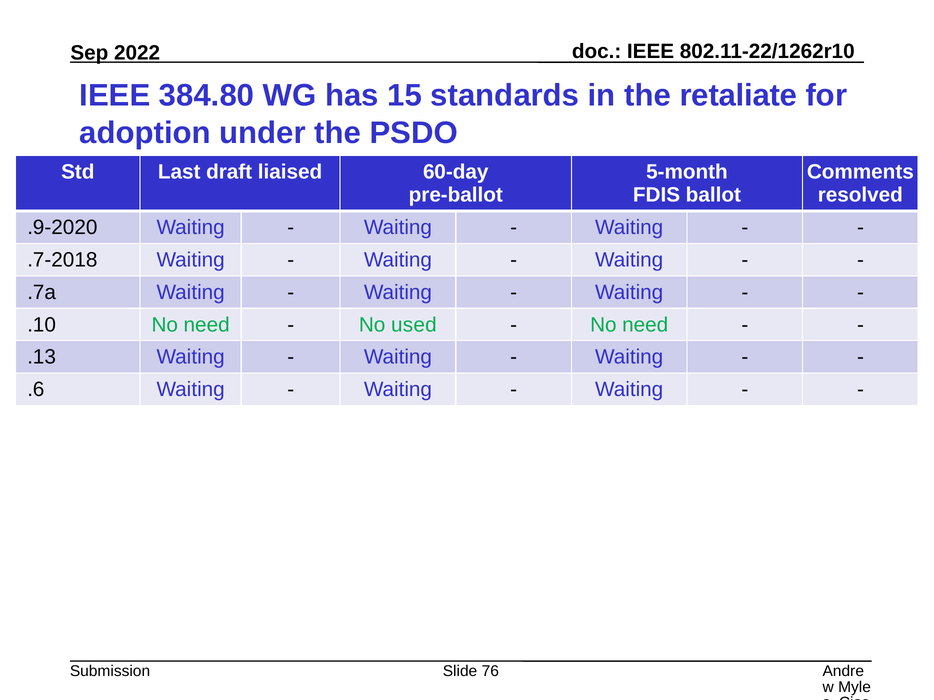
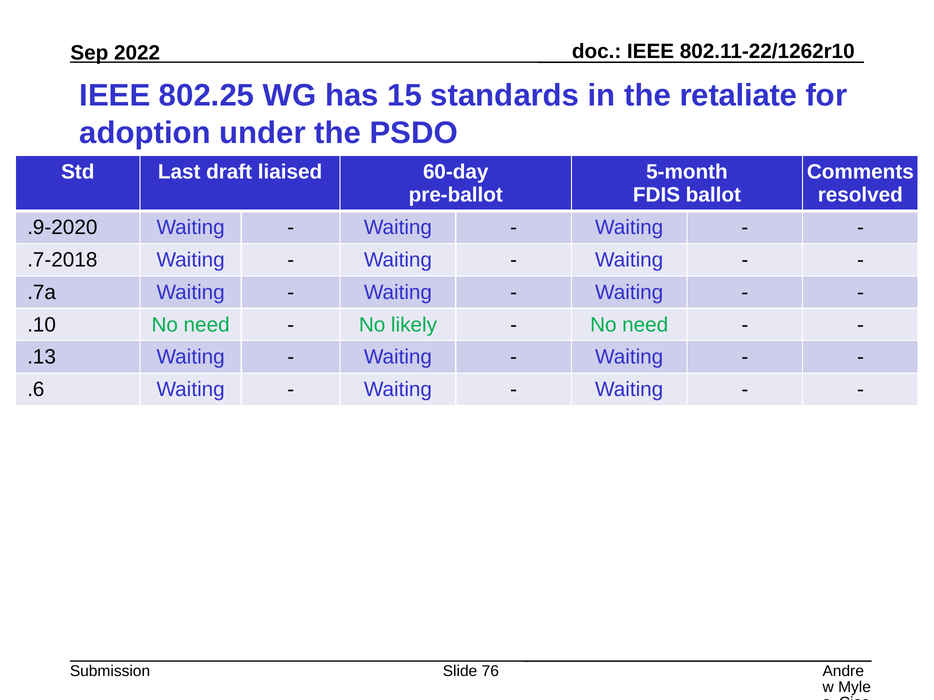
384.80: 384.80 -> 802.25 (207, 96)
used: used -> likely (414, 325)
